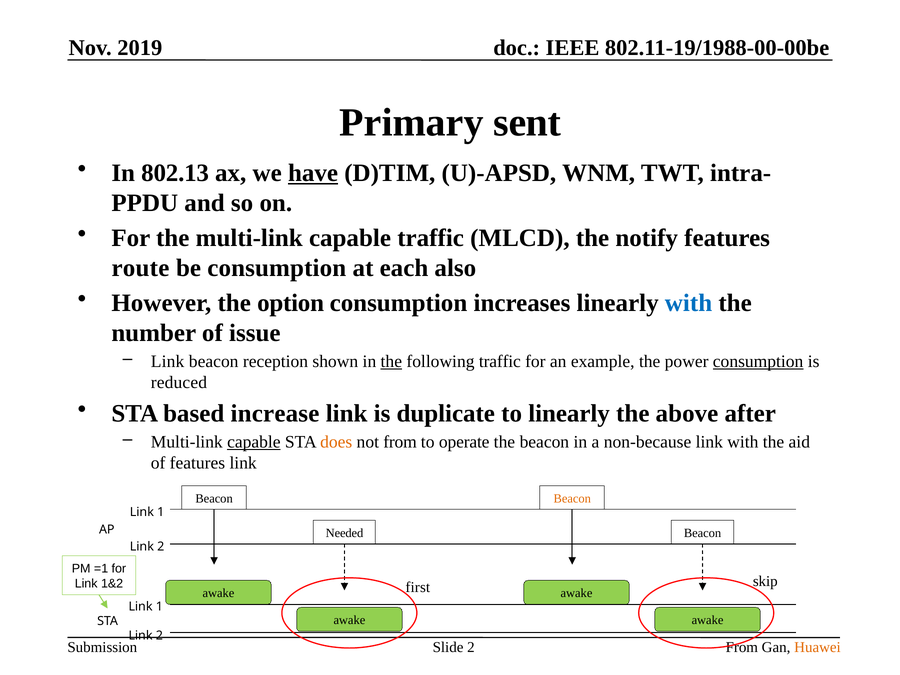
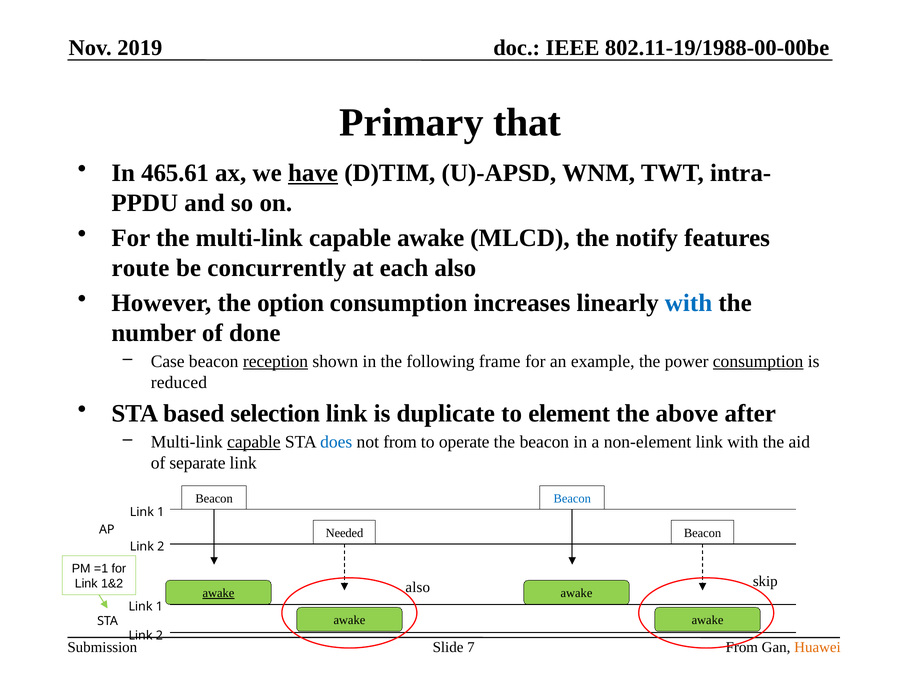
sent: sent -> that (527, 123)
802.13: 802.13 -> 465.61 (175, 173)
capable traffic: traffic -> awake (431, 238)
be consumption: consumption -> concurrently (277, 268)
issue: issue -> done (255, 333)
Link: Link -> Case (168, 361)
reception underline: none -> present (275, 361)
the underline: present -> none (391, 361)
following traffic: traffic -> frame (500, 361)
increase: increase -> selection (275, 414)
to linearly: linearly -> element (569, 414)
does colour: orange -> blue (336, 442)
non-because: non-because -> non-element (648, 442)
of features: features -> separate (197, 463)
Beacon colour: orange -> blue (572, 498)
first: first -> also (418, 587)
awake underline: none -> present (218, 593)
Slide 2: 2 -> 7 (471, 647)
